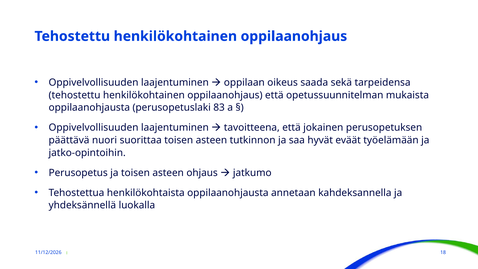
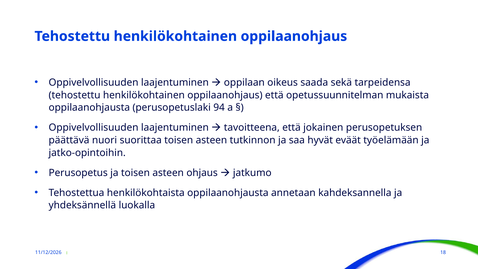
83: 83 -> 94 (219, 108)
